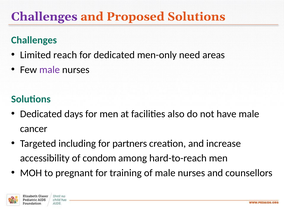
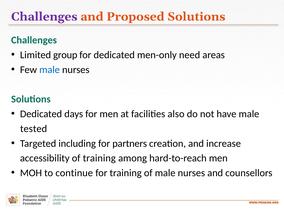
reach: reach -> group (65, 55)
male colour: purple -> blue (50, 70)
cancer: cancer -> tested (34, 129)
of condom: condom -> training (99, 158)
pregnant: pregnant -> continue (74, 173)
